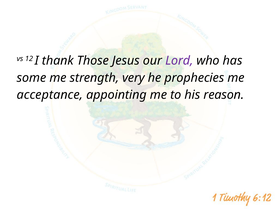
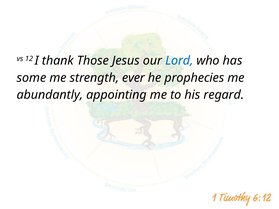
Lord colour: purple -> blue (179, 61)
very: very -> ever (134, 78)
acceptance: acceptance -> abundantly (50, 95)
reason: reason -> regard (224, 95)
